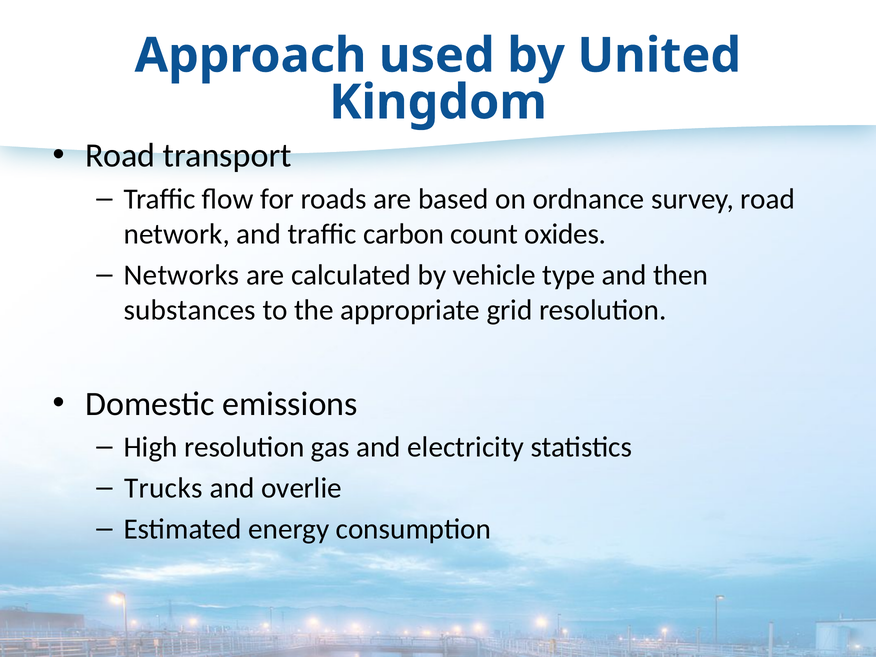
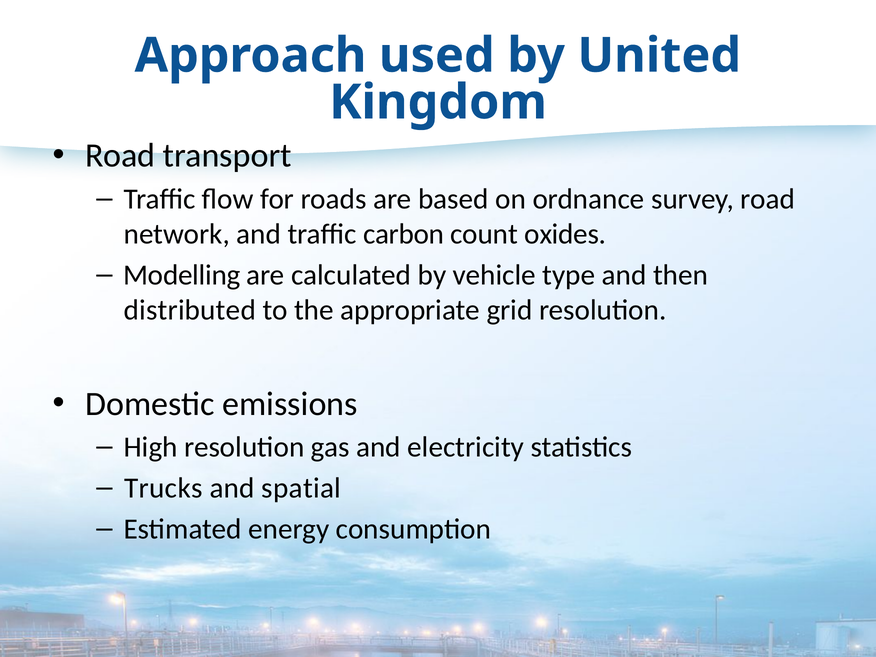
Networks: Networks -> Modelling (182, 275)
substances: substances -> distributed (190, 310)
overlie: overlie -> spatial (301, 488)
